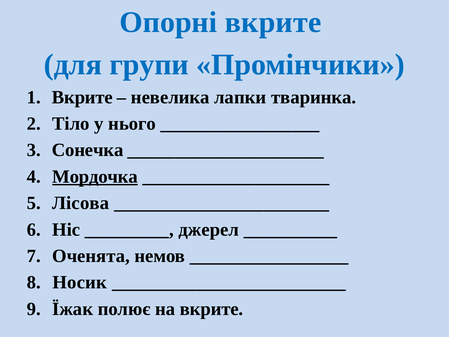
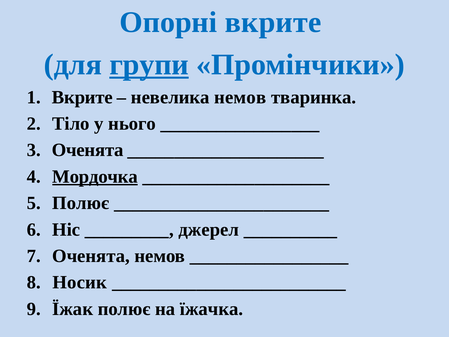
групи underline: none -> present (149, 65)
невелика лапки: лапки -> немов (240, 97)
Сонечка: Сонечка -> Оченята (88, 150)
Лісова: Лісова -> Полює (81, 203)
на вкрите: вкрите -> їжачка (212, 309)
